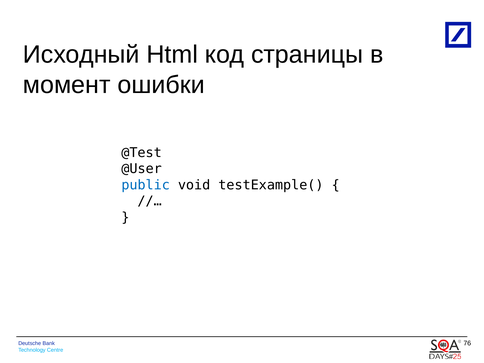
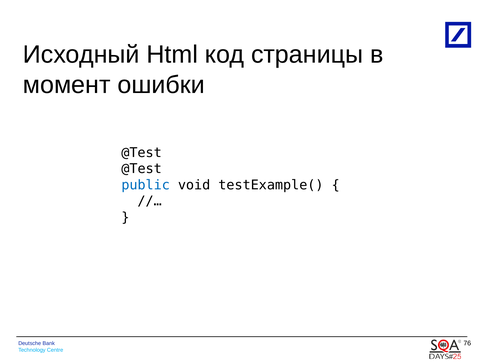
@User: @User -> @Test (142, 169)
